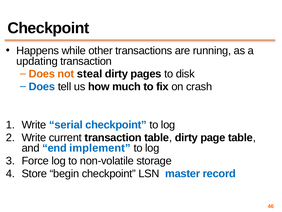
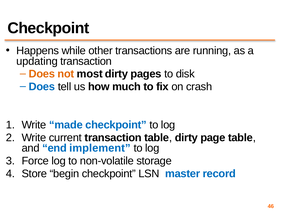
steal: steal -> most (90, 74)
serial: serial -> made (66, 125)
